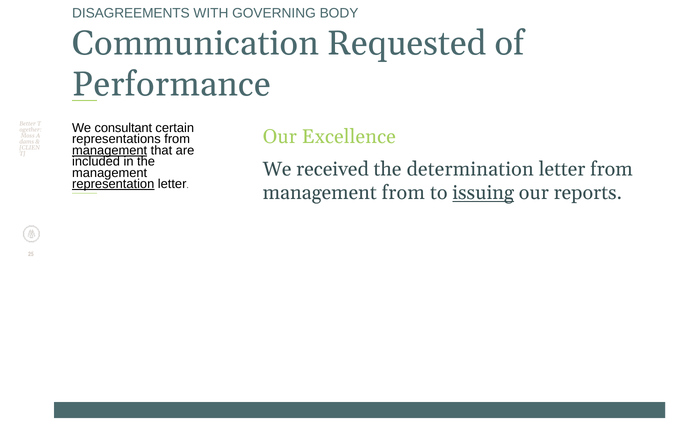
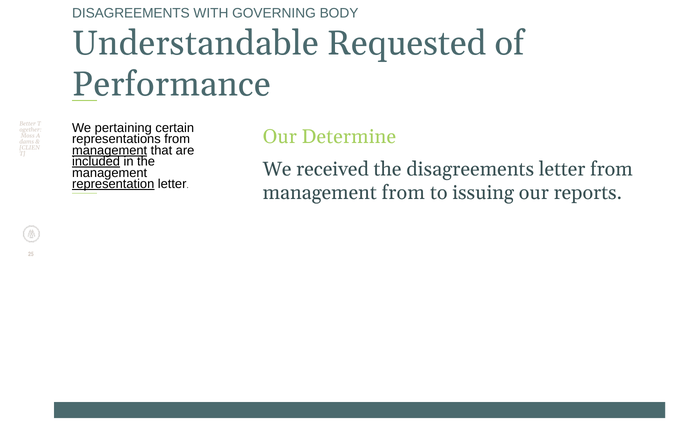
Communication: Communication -> Understandable (195, 43)
consultant: consultant -> pertaining (123, 128)
Excellence: Excellence -> Determine (349, 137)
included underline: none -> present (96, 161)
the determination: determination -> disagreements (470, 169)
issuing underline: present -> none (483, 193)
